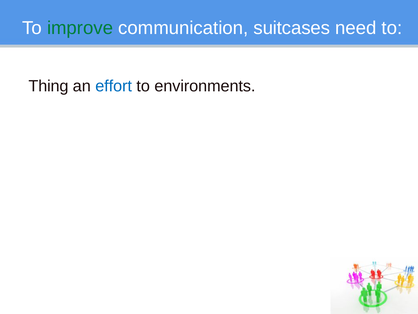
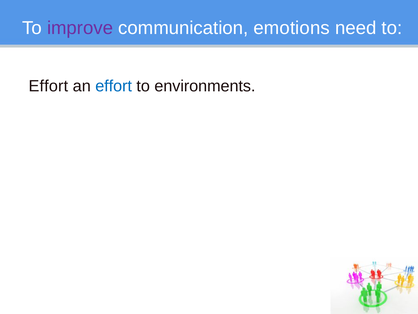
improve colour: green -> purple (80, 28)
suitcases: suitcases -> emotions (292, 28)
Thing: Thing -> Effort (48, 86)
